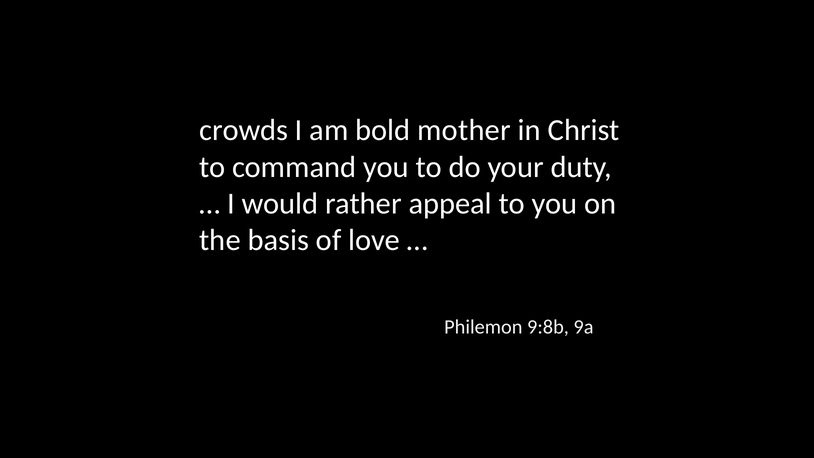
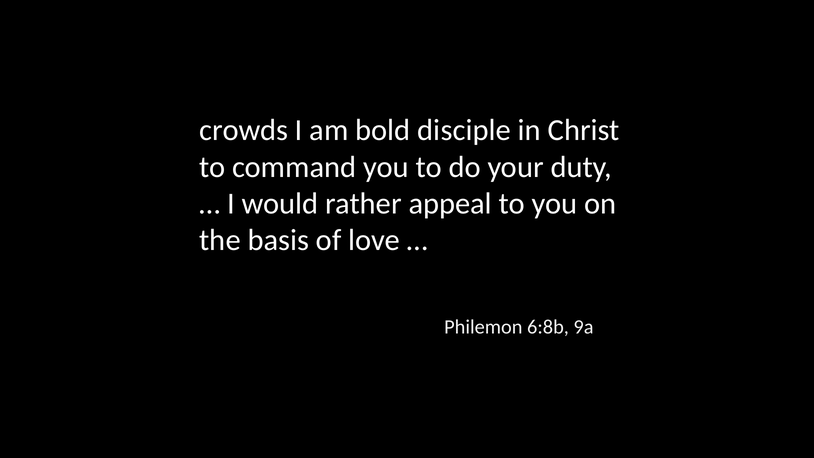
mother: mother -> disciple (464, 130)
9:8b: 9:8b -> 6:8b (548, 327)
